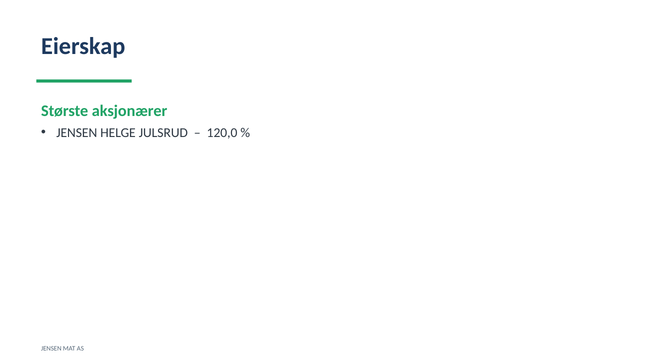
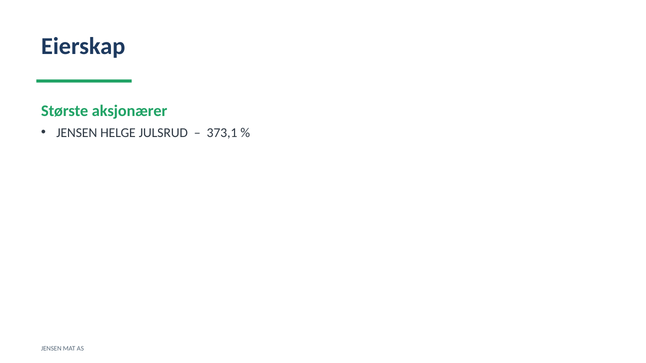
120,0: 120,0 -> 373,1 (222, 133)
